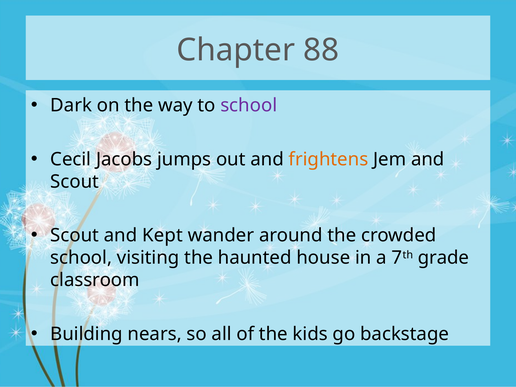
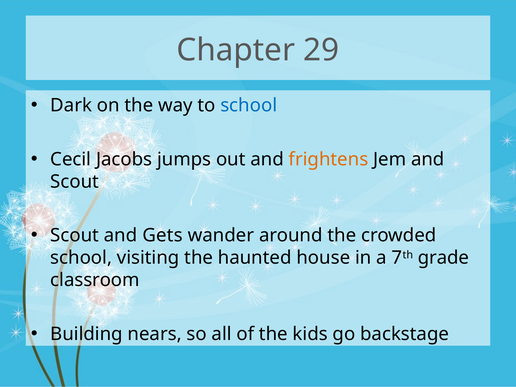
88: 88 -> 29 (321, 50)
school colour: purple -> blue (249, 105)
Kept: Kept -> Gets (162, 235)
